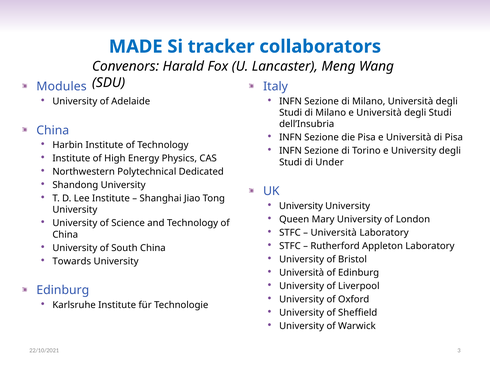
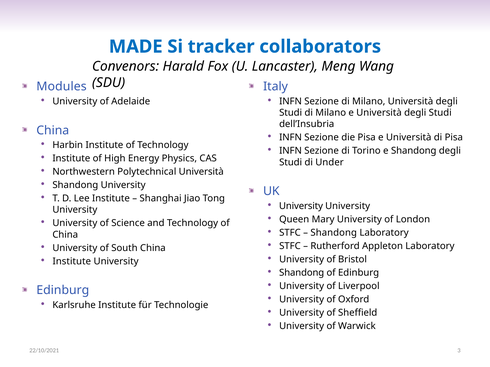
e University: University -> Shandong (414, 151)
Polytechnical Dedicated: Dedicated -> Università (201, 172)
Università: Università -> Shandong (334, 233)
Towards: Towards -> Institute (72, 262)
Università: Università -> Shandong (302, 273)
